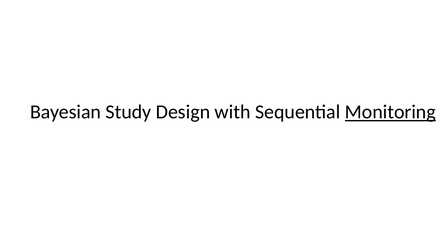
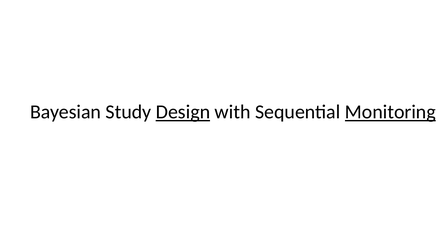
Design underline: none -> present (183, 112)
